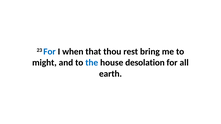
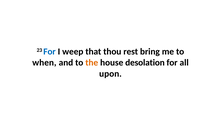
when: when -> weep (73, 52)
might: might -> when (44, 63)
the colour: blue -> orange (92, 63)
earth: earth -> upon (110, 74)
